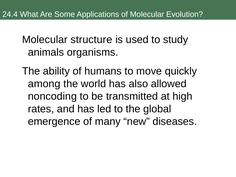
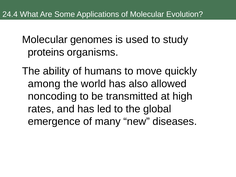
structure: structure -> genomes (91, 40)
animals: animals -> proteins (46, 52)
